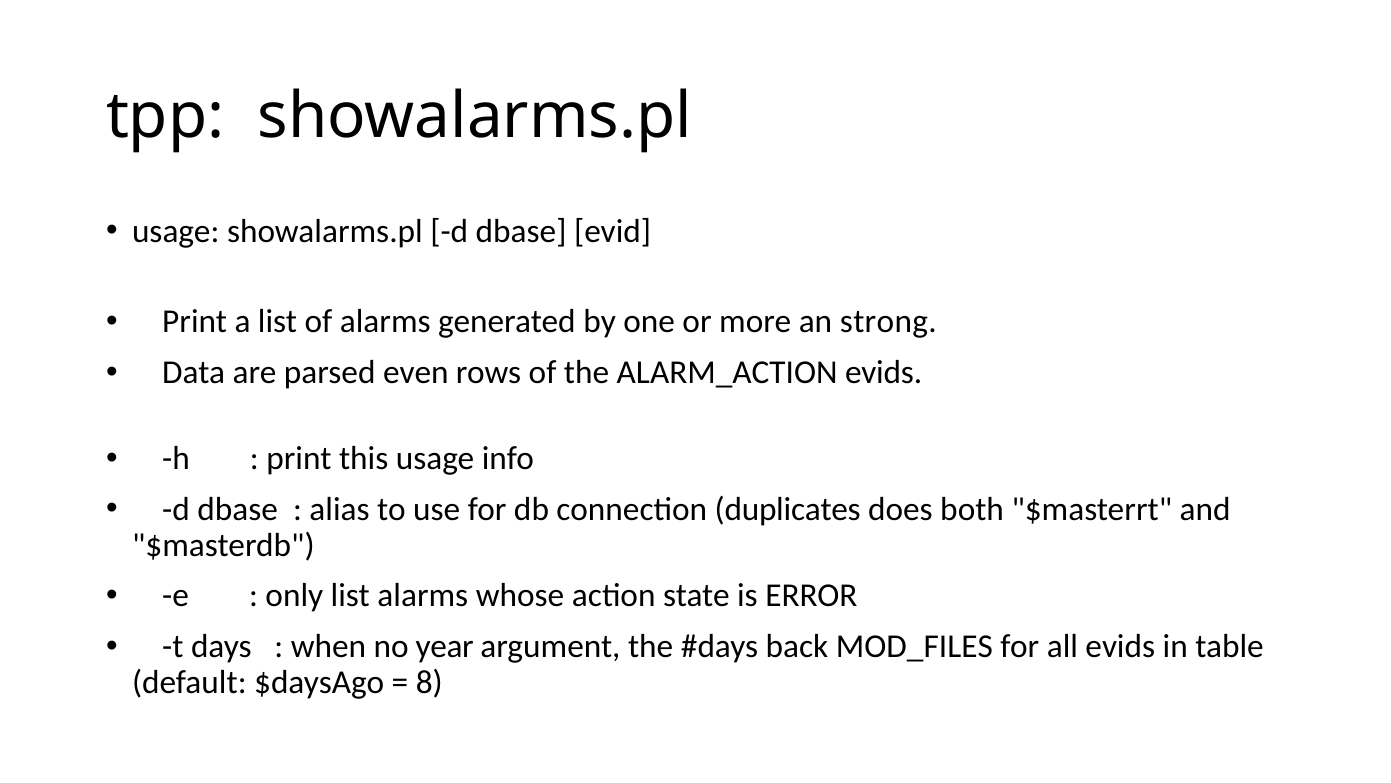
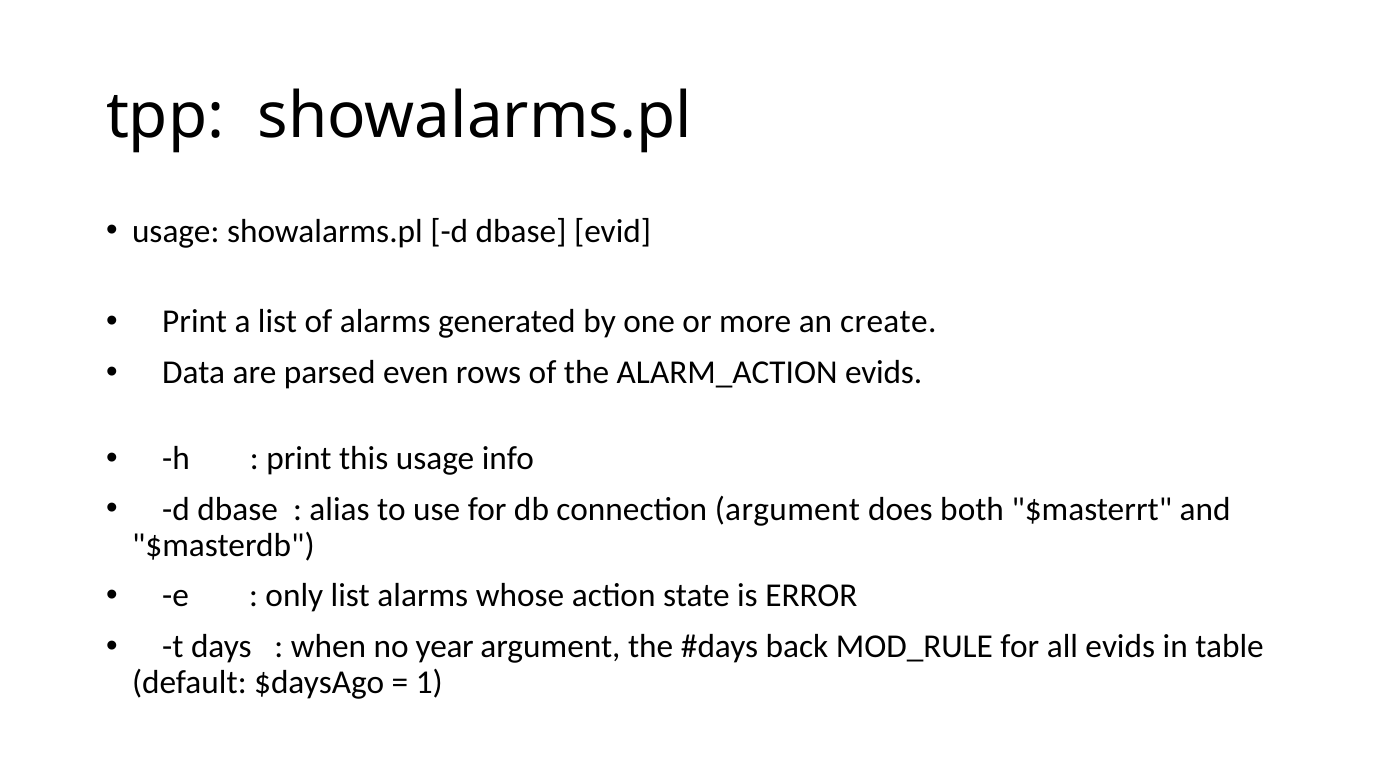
strong: strong -> create (888, 322)
connection duplicates: duplicates -> argument (787, 509)
MOD_FILES: MOD_FILES -> MOD_RULE (914, 646)
8: 8 -> 1 (429, 682)
